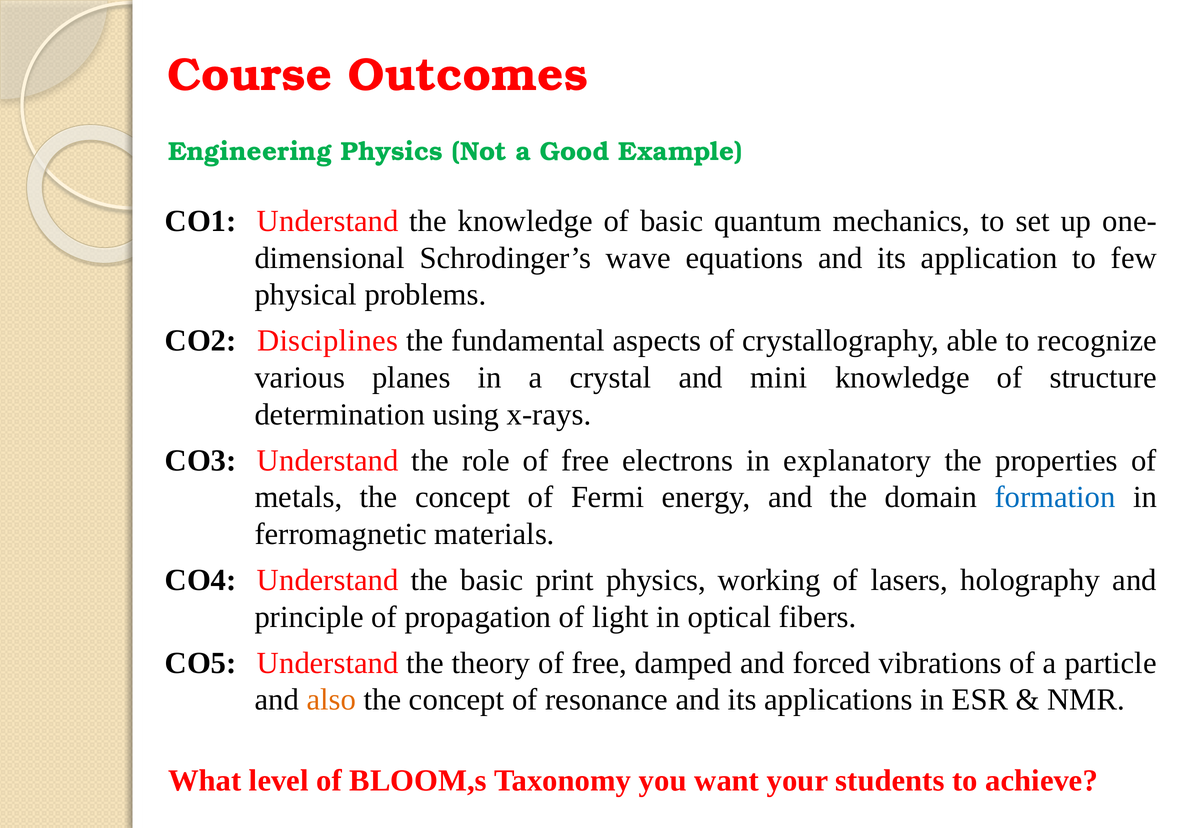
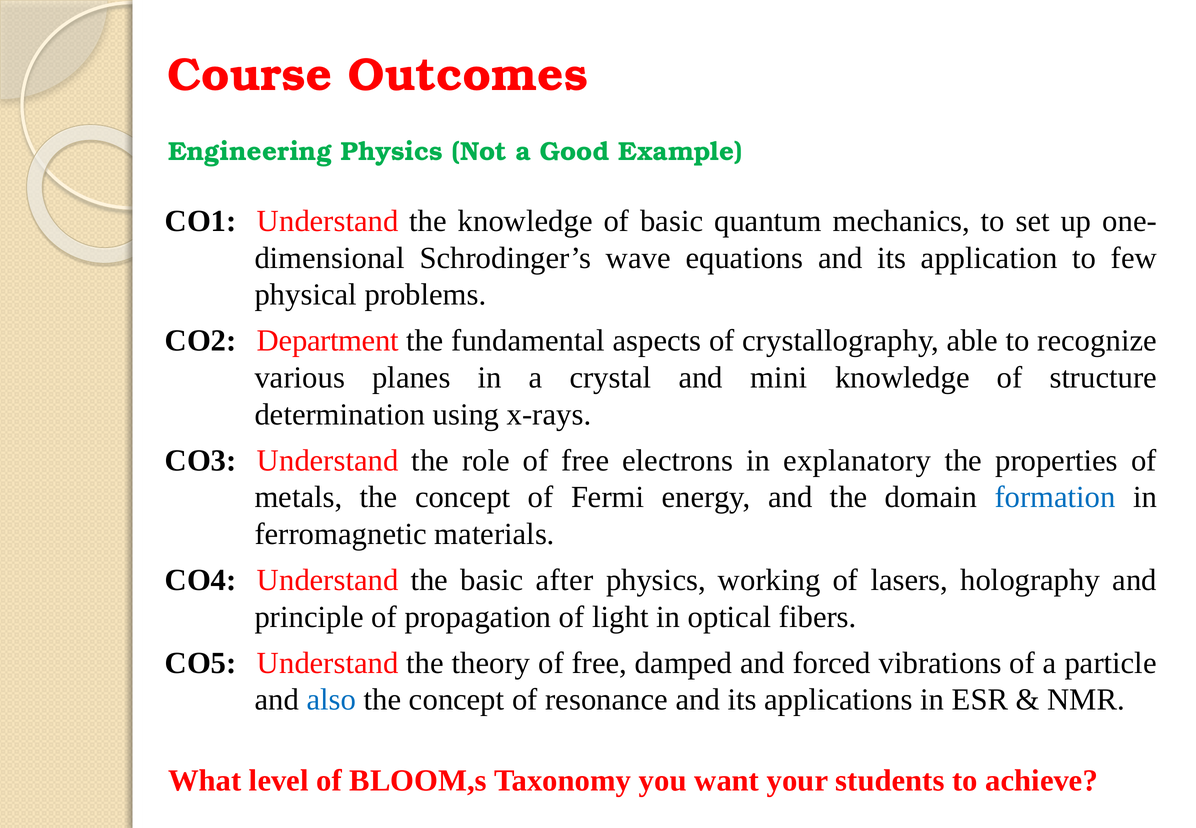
Disciplines: Disciplines -> Department (328, 341)
print: print -> after (565, 580)
also colour: orange -> blue (331, 700)
